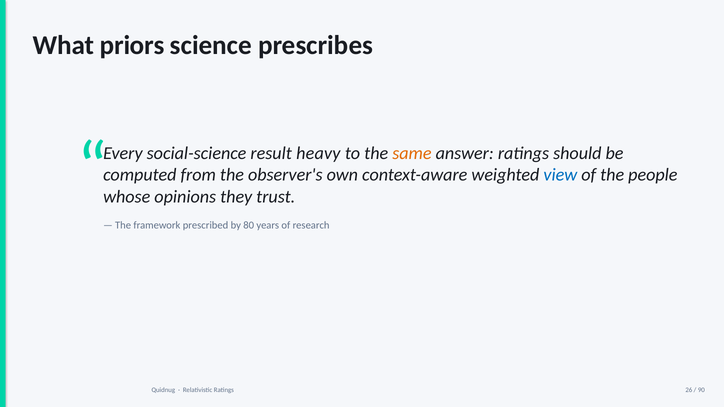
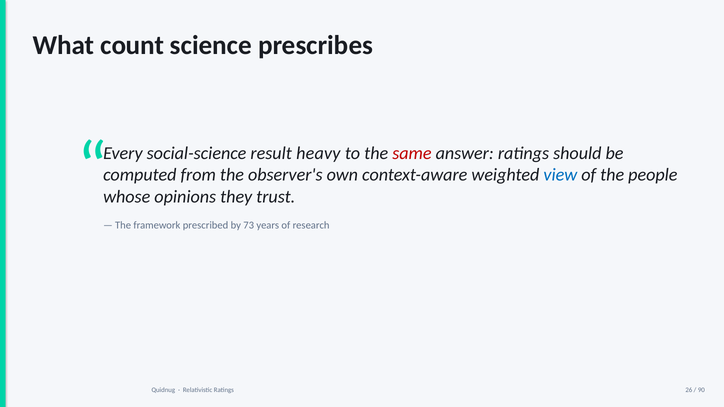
priors: priors -> count (132, 45)
same colour: orange -> red (412, 153)
80: 80 -> 73 (249, 225)
